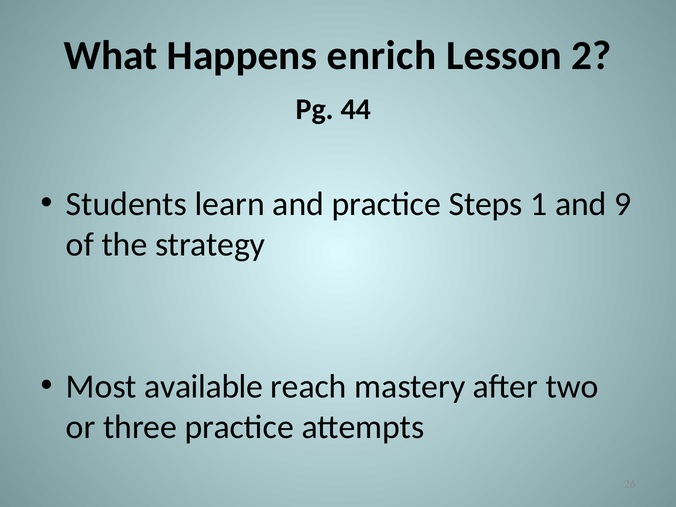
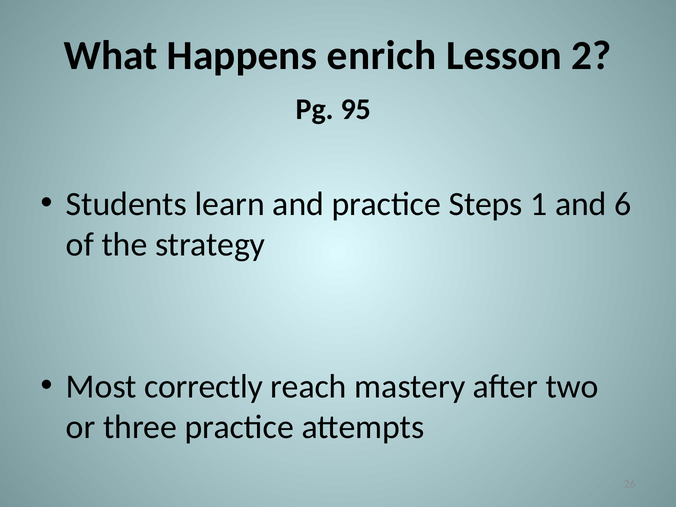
44: 44 -> 95 (356, 109)
9: 9 -> 6 (623, 204)
available: available -> correctly (204, 387)
